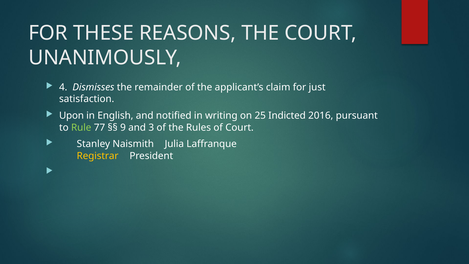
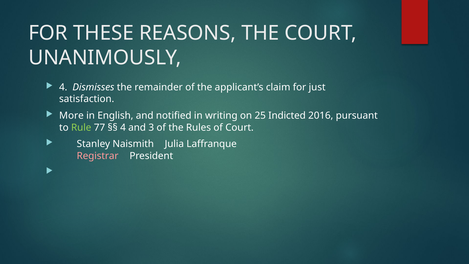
Upon: Upon -> More (71, 116)
9: 9 -> 4 (123, 127)
Registrar colour: yellow -> pink (98, 156)
